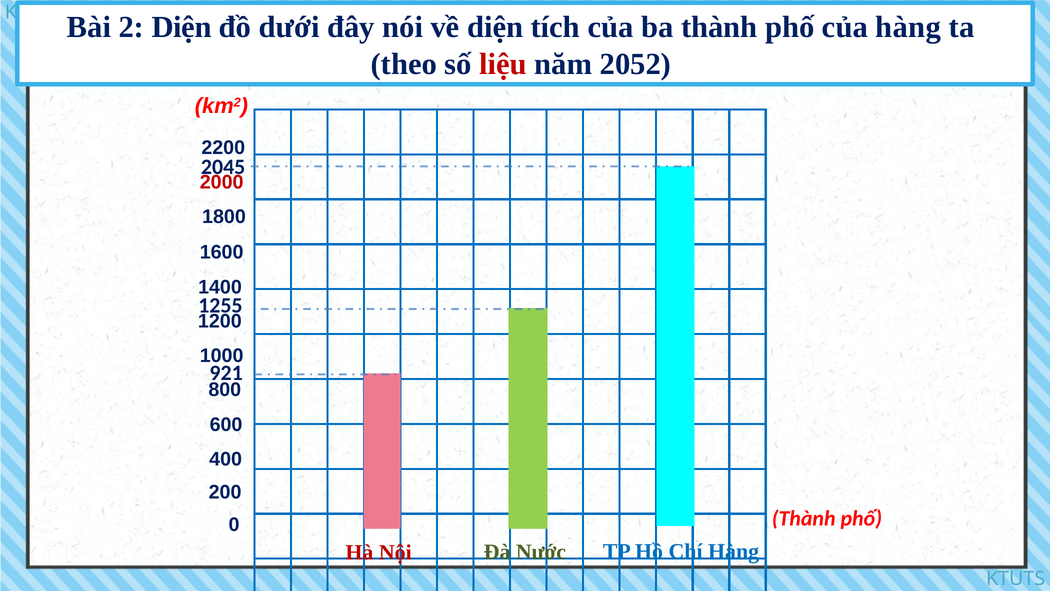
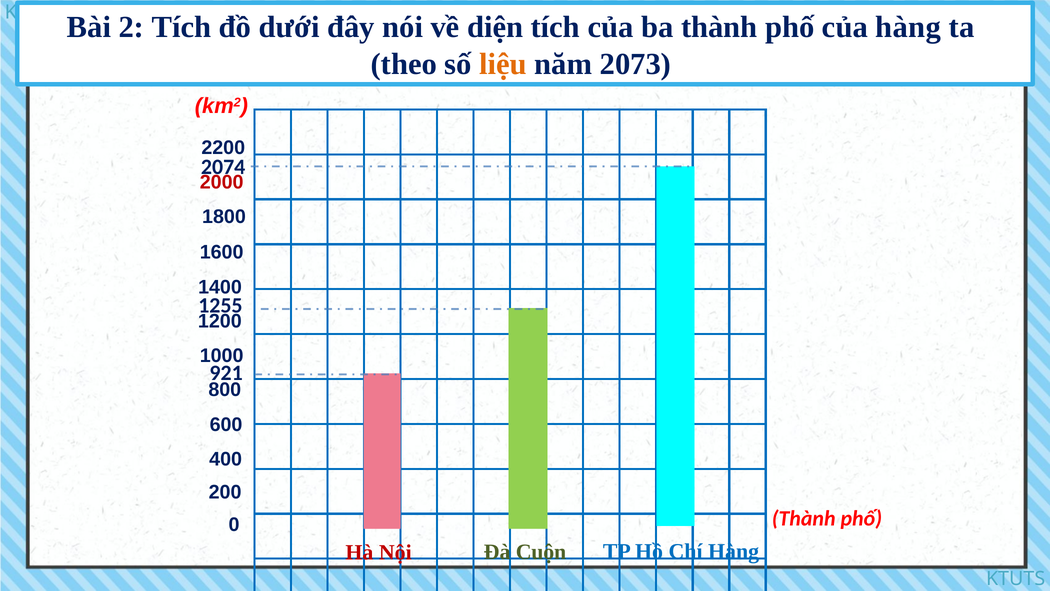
2 Diện: Diện -> Tích (182, 27)
liệu colour: red -> orange (503, 64)
2052: 2052 -> 2073 (635, 64)
2045: 2045 -> 2074 (223, 167)
Nước: Nước -> Cuộn (541, 552)
